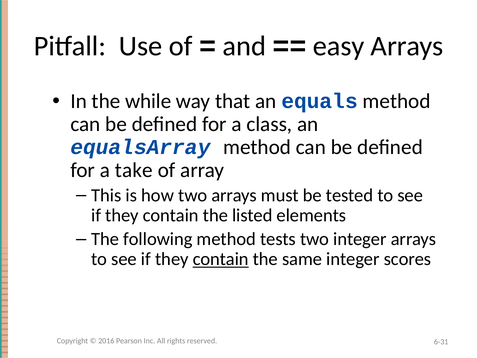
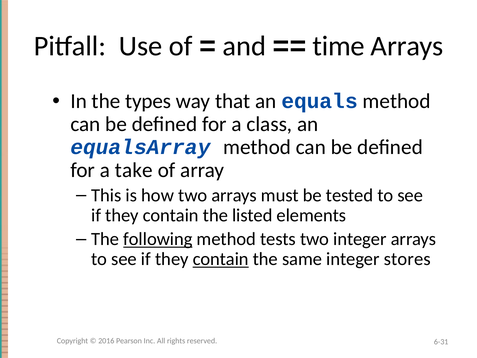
easy: easy -> time (339, 46)
while: while -> types (148, 101)
following underline: none -> present (158, 239)
scores: scores -> stores (407, 259)
